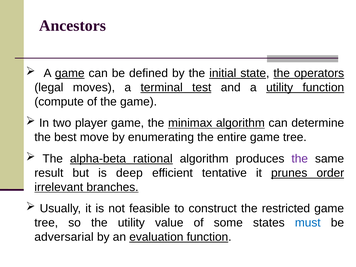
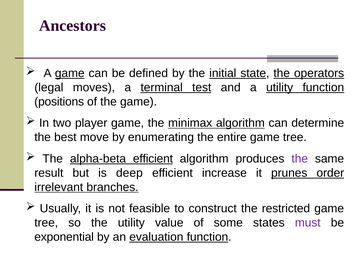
compute: compute -> positions (59, 102)
alpha-beta rational: rational -> efficient (153, 159)
tentative: tentative -> increase (224, 173)
must colour: blue -> purple (308, 223)
adversarial: adversarial -> exponential (64, 237)
